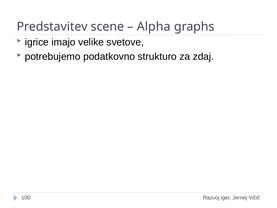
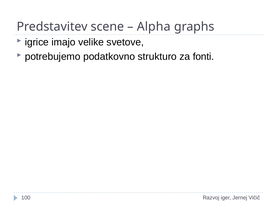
zdaj: zdaj -> fonti (203, 56)
